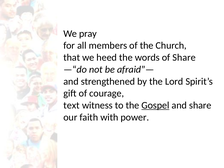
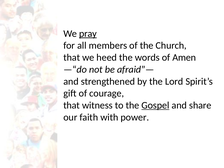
pray underline: none -> present (88, 34)
of Share: Share -> Amen (184, 58)
text: text -> that (72, 105)
